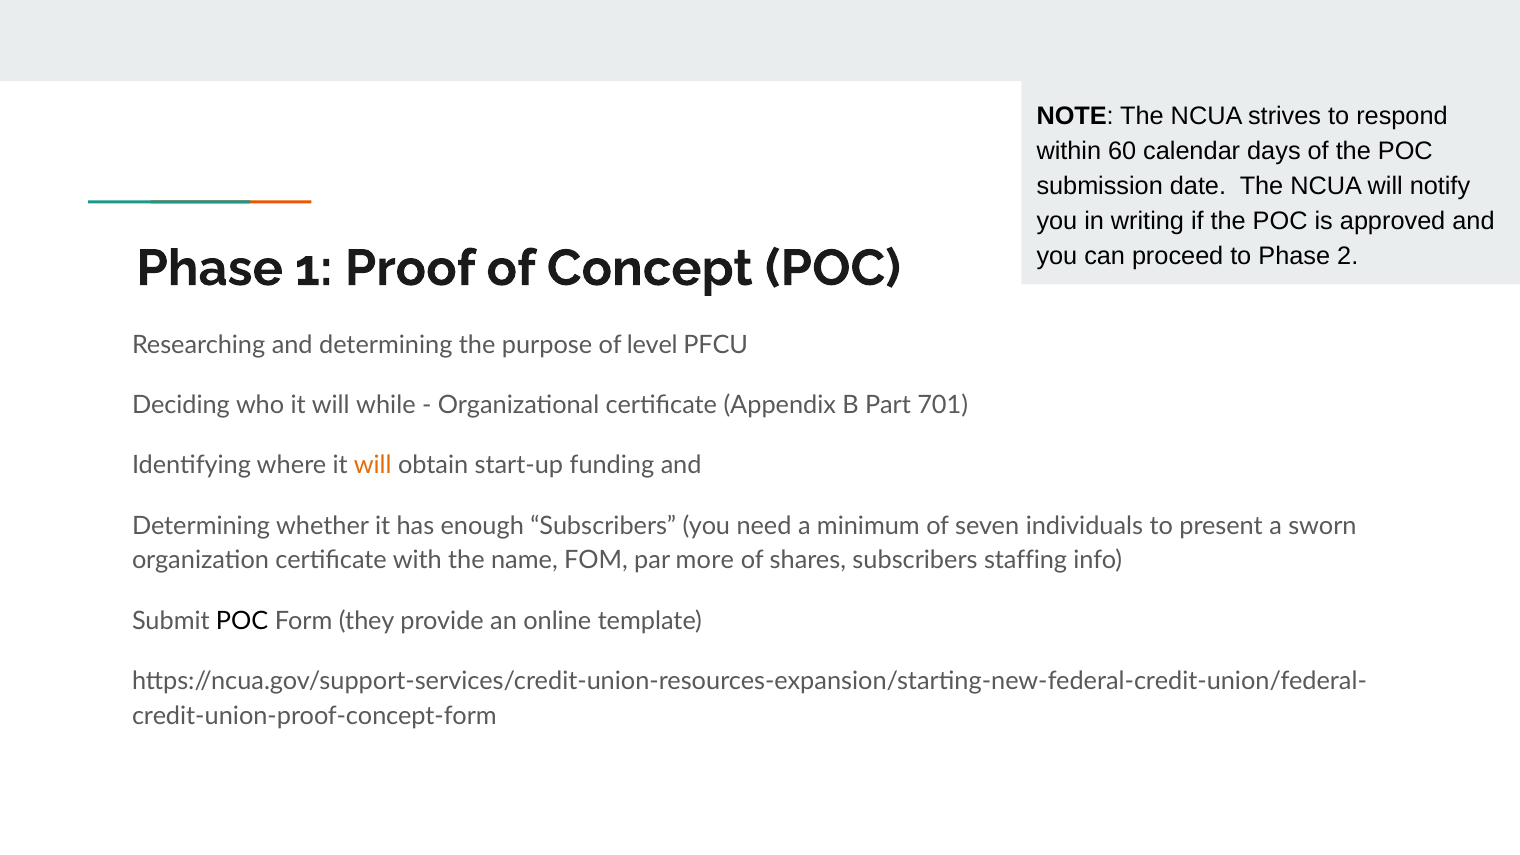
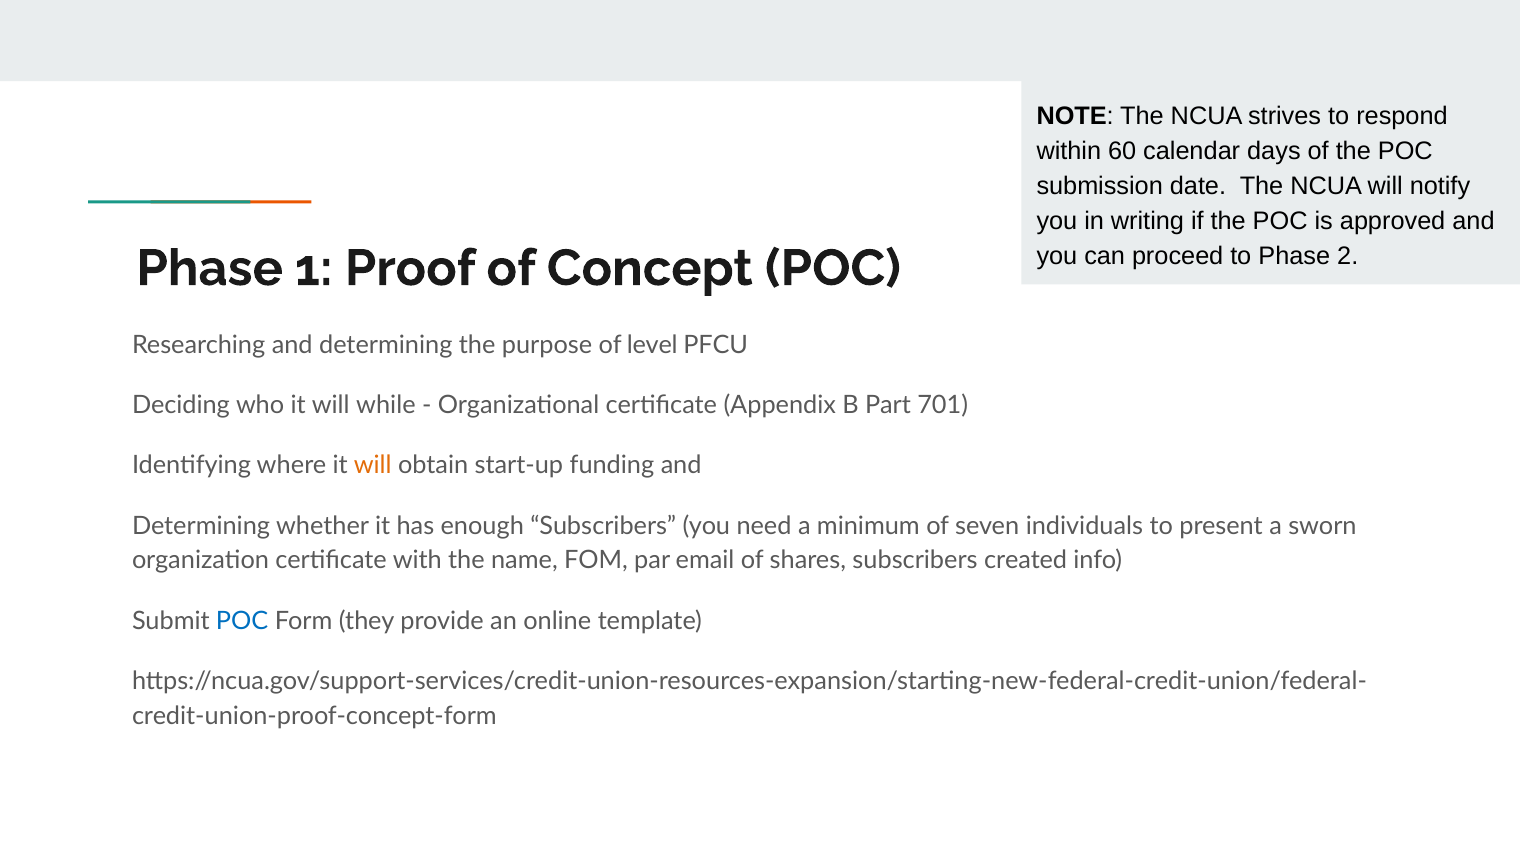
more: more -> email (705, 561)
staffing: staffing -> created (1026, 561)
POC colour: black -> blue (242, 621)
